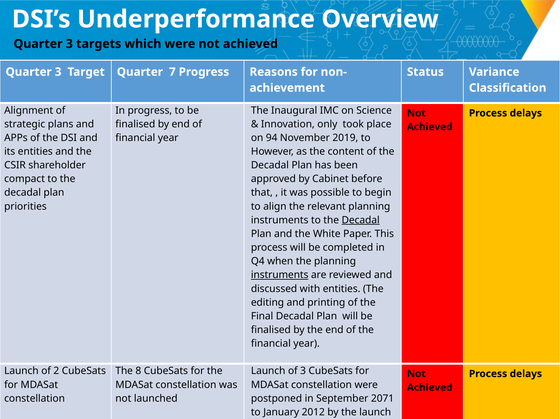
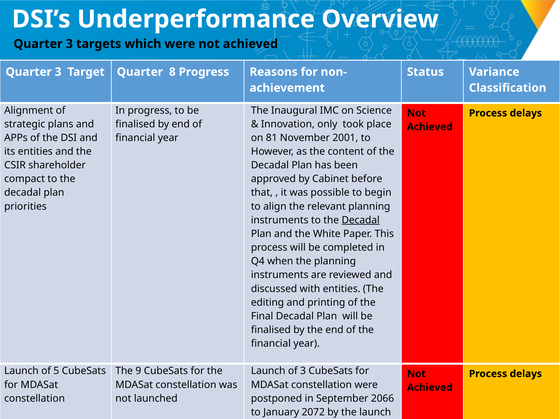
7: 7 -> 8 (172, 72)
94: 94 -> 81 (272, 138)
2019: 2019 -> 2001 (345, 138)
instruments underline: present -> none (280, 275)
2: 2 -> 5 (56, 371)
8: 8 -> 9 (138, 371)
2071: 2071 -> 2066 (383, 398)
2012: 2012 -> 2072 (313, 412)
